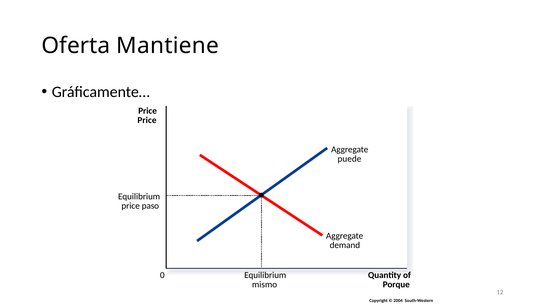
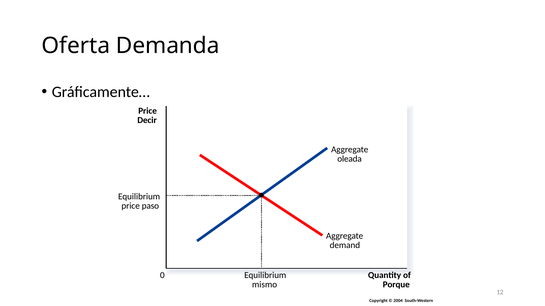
Mantiene: Mantiene -> Demanda (168, 46)
Price: Price -> Decir (147, 120)
puede: puede -> oleada (350, 159)
